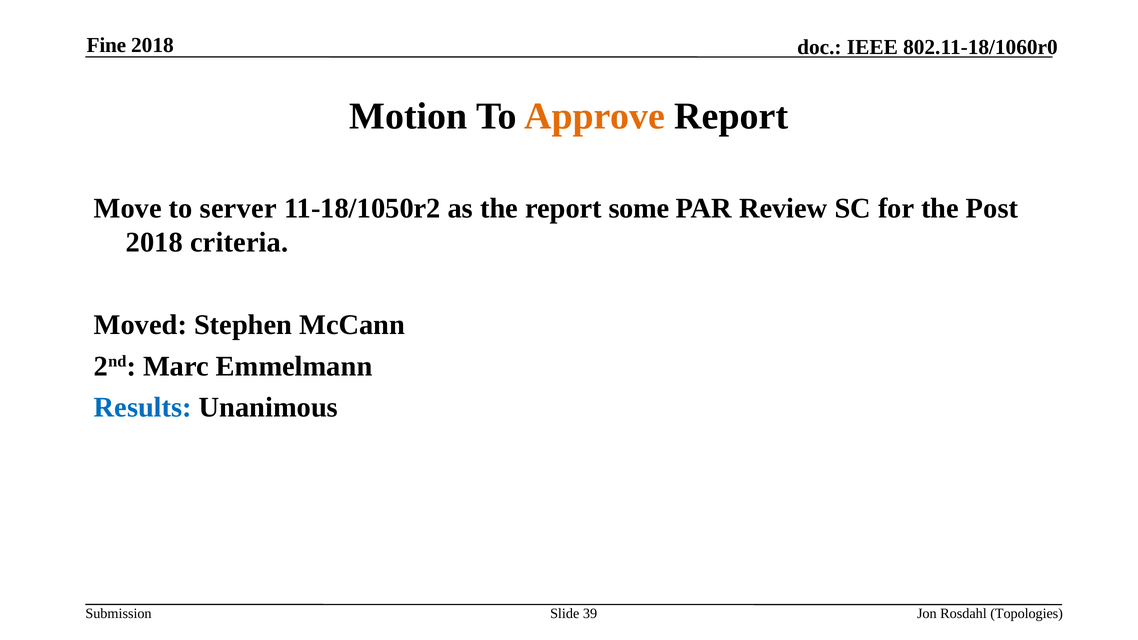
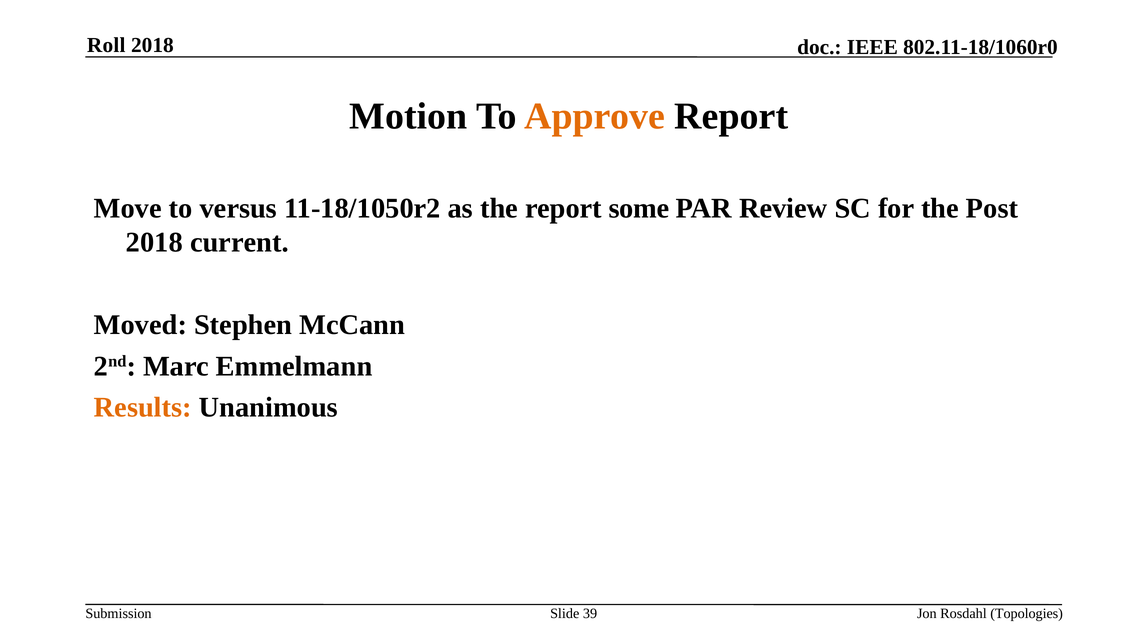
Fine: Fine -> Roll (106, 45)
server: server -> versus (238, 208)
criteria: criteria -> current (239, 242)
Results colour: blue -> orange (143, 407)
